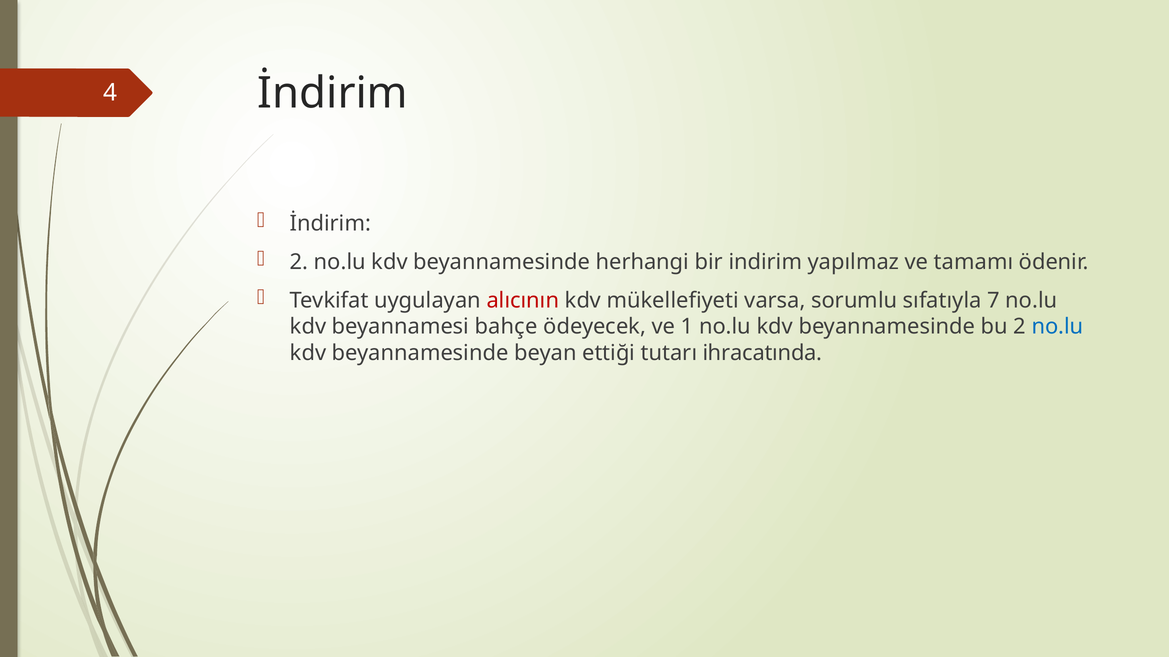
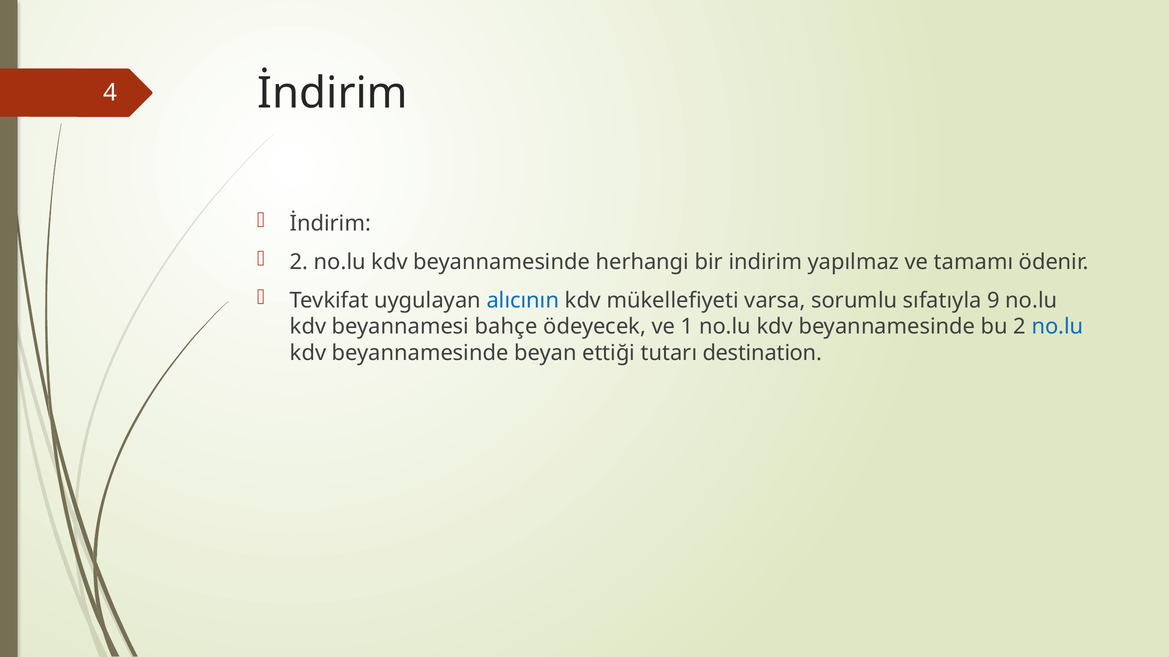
alıcının colour: red -> blue (523, 301)
7: 7 -> 9 (993, 301)
ihracatında: ihracatında -> destination (762, 353)
